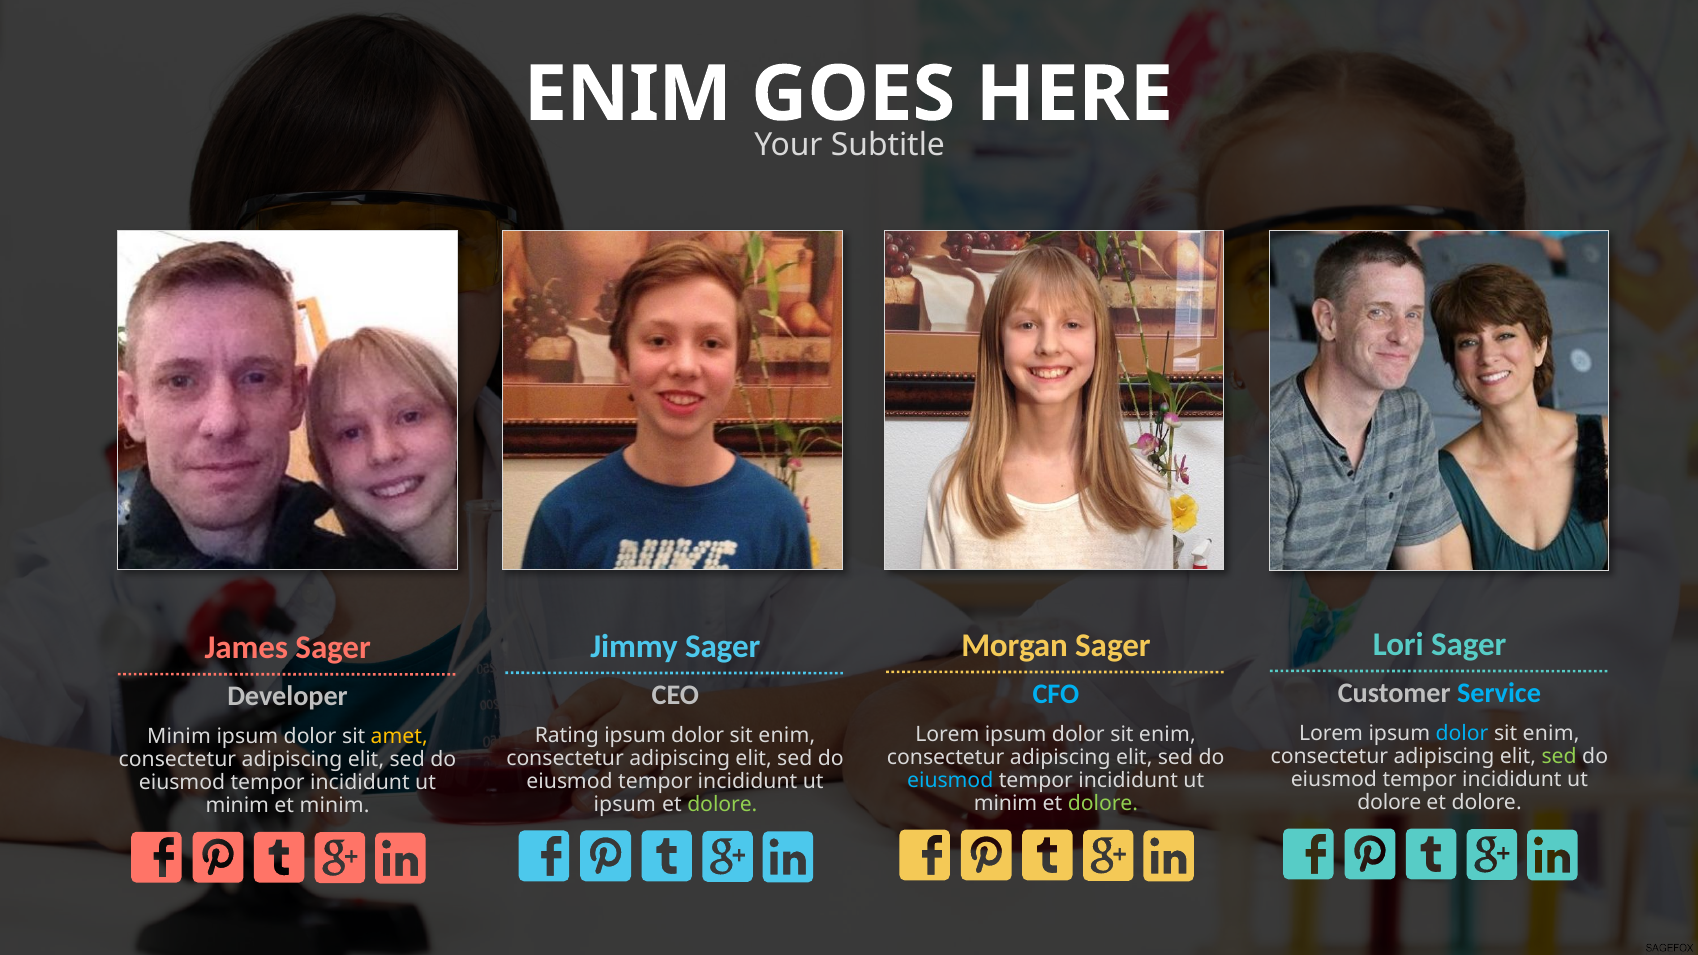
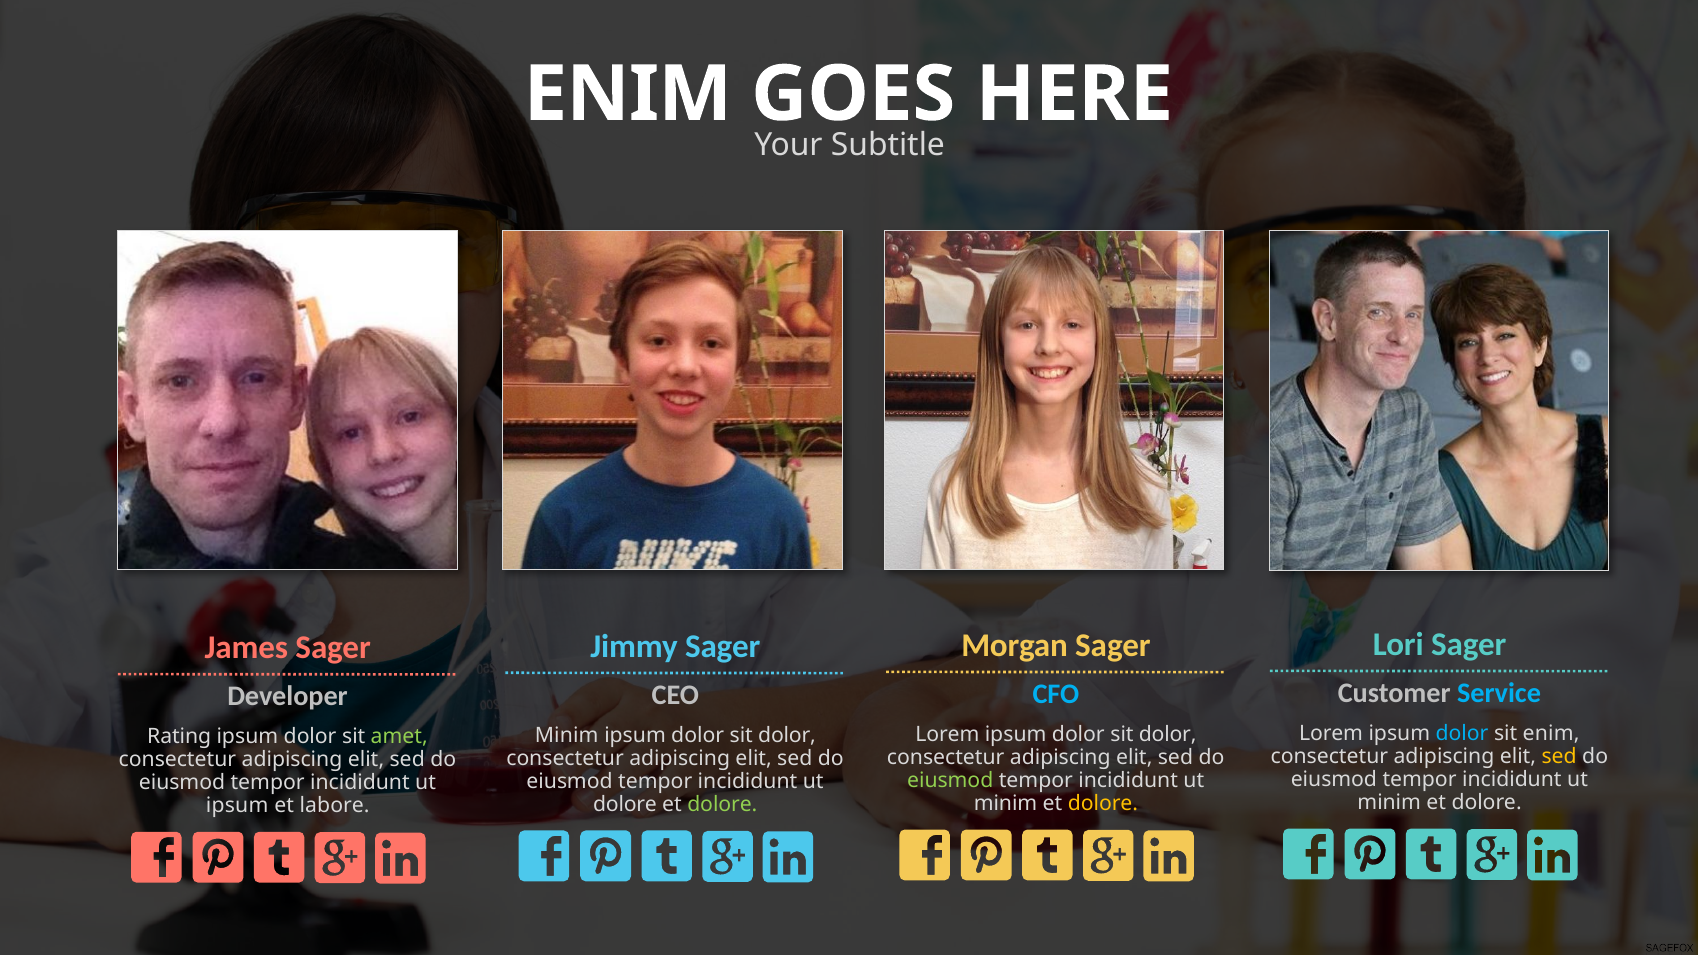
enim: enim -> dolor (1168, 734)
Rating: Rating -> Minim (567, 735)
enim: enim -> dolor (787, 735)
Minim: Minim -> Rating (179, 737)
amet colour: yellow -> light green (399, 737)
sed colour: light green -> yellow (1559, 756)
eiusmod colour: light blue -> light green (950, 780)
dolore: dolore -> minim (1389, 802)
dolore colour: light green -> yellow (1103, 803)
ipsum: ipsum -> dolore (625, 804)
minim: minim -> ipsum (237, 805)
et minim: minim -> labore (335, 805)
